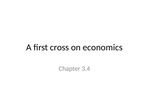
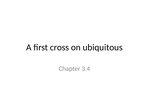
economics: economics -> ubiquitous (103, 47)
